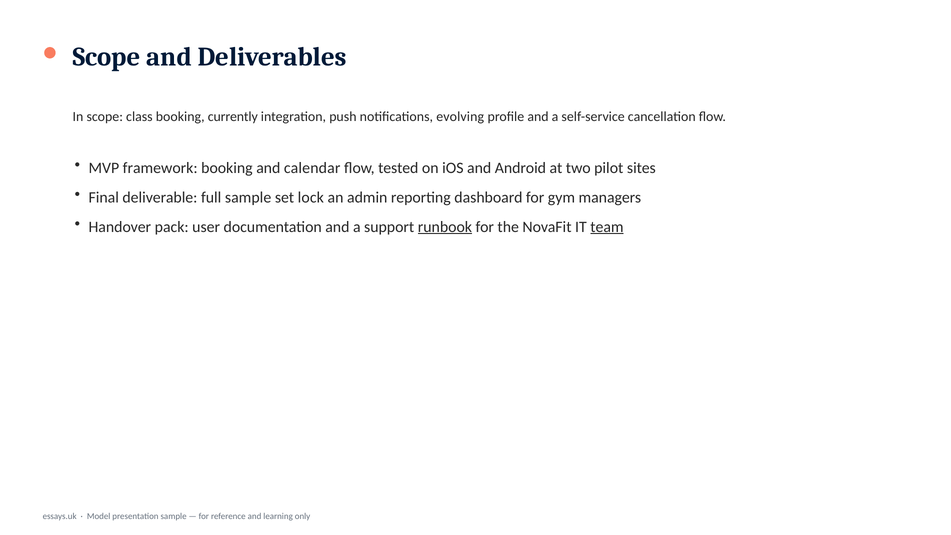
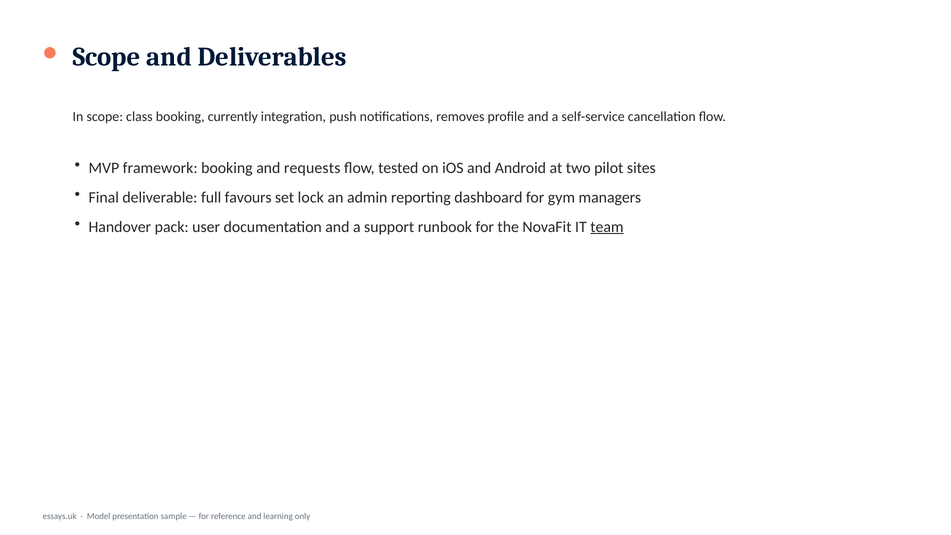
evolving: evolving -> removes (460, 117)
calendar: calendar -> requests (312, 168)
full sample: sample -> favours (248, 197)
runbook underline: present -> none (445, 227)
